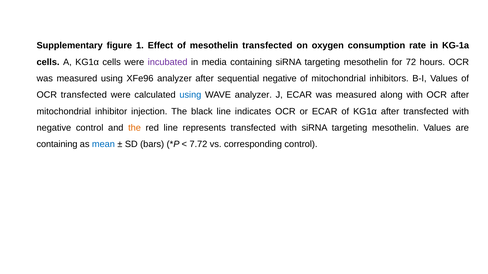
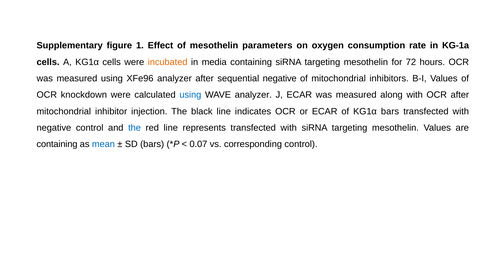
mesothelin transfected: transfected -> parameters (267, 46)
incubated colour: purple -> orange (168, 62)
OCR transfected: transfected -> knockdown (84, 95)
KG1α after: after -> bars (390, 112)
the colour: orange -> blue (135, 128)
7.72: 7.72 -> 0.07 (198, 144)
